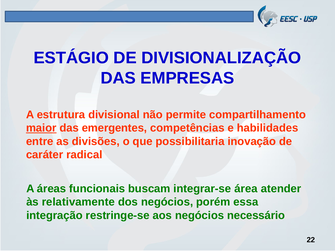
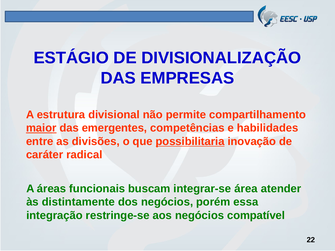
possibilitaria underline: none -> present (190, 142)
relativamente: relativamente -> distintamente (78, 202)
necessário: necessário -> compatível (256, 216)
